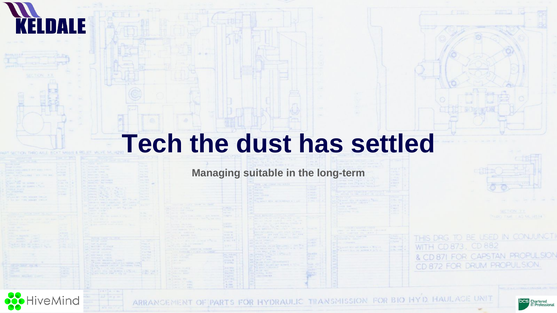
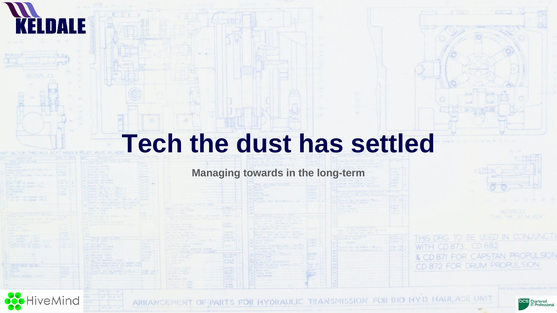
suitable: suitable -> towards (263, 173)
